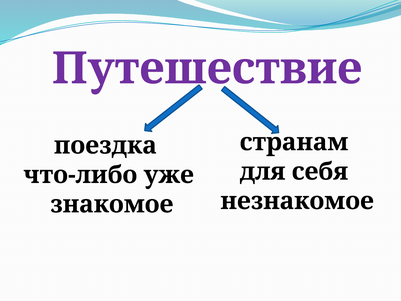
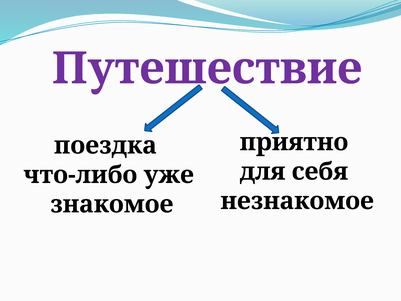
странам: странам -> приятно (294, 142)
